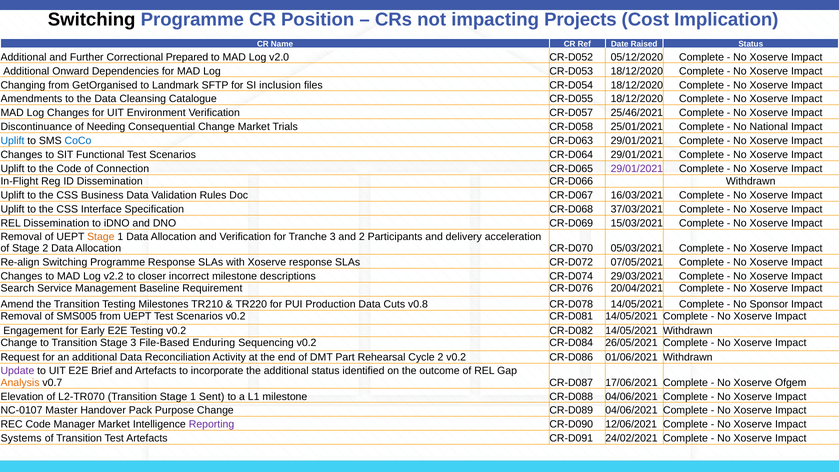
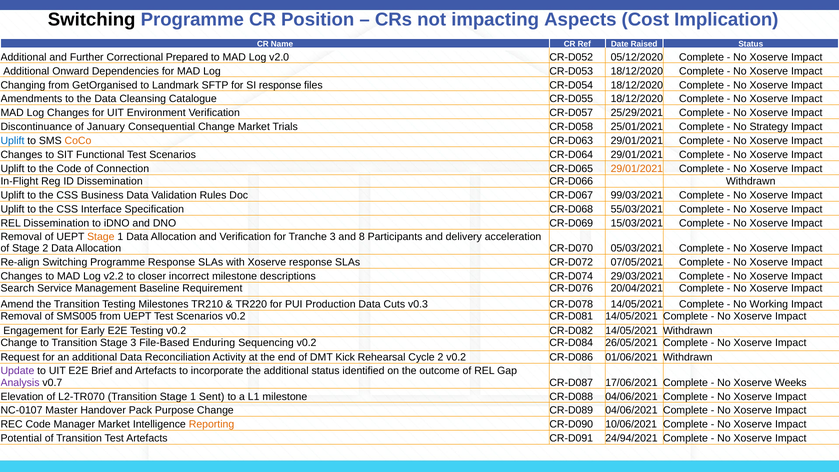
Projects: Projects -> Aspects (580, 19)
SI inclusion: inclusion -> response (280, 85)
25/46/2021: 25/46/2021 -> 25/29/2021 (637, 113)
Needing: Needing -> January (106, 127)
National: National -> Strategy (769, 127)
CoCo colour: blue -> orange (78, 141)
29/01/2021 colour: purple -> orange (637, 169)
16/03/2021: 16/03/2021 -> 99/03/2021 (637, 195)
37/03/2021: 37/03/2021 -> 55/03/2021 (637, 209)
and 2: 2 -> 8 (362, 237)
v0.8: v0.8 -> v0.3 (418, 304)
Sponsor: Sponsor -> Working (769, 304)
Part: Part -> Kick (345, 357)
Analysis colour: orange -> purple (20, 383)
Ofgem: Ofgem -> Weeks (791, 383)
Reporting colour: purple -> orange (212, 424)
12/06/2021: 12/06/2021 -> 10/06/2021 (631, 424)
Systems: Systems -> Potential (21, 438)
24/02/2021: 24/02/2021 -> 24/94/2021 (631, 438)
